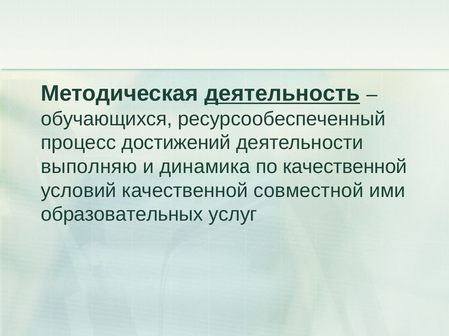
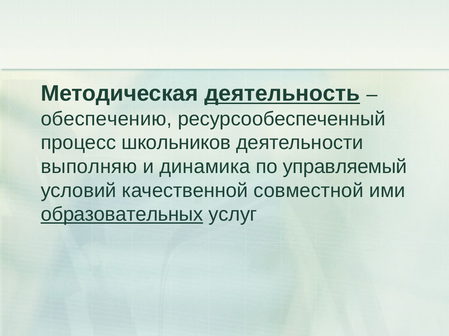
обучающихся: обучающихся -> обеспечению (106, 119)
достижений: достижений -> школьников (176, 143)
по качественной: качественной -> управляемый (345, 167)
образовательных underline: none -> present (122, 215)
